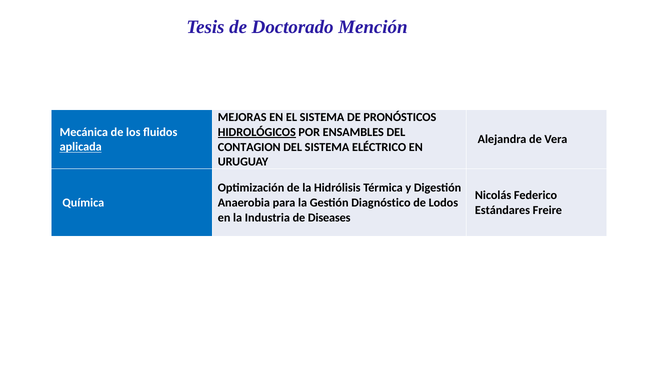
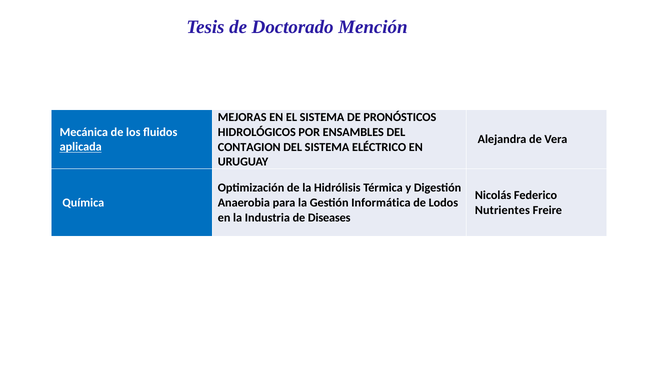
HIDROLÓGICOS underline: present -> none (257, 132)
Diagnóstico: Diagnóstico -> Informática (381, 203)
Estándares: Estándares -> Nutrientes (502, 210)
